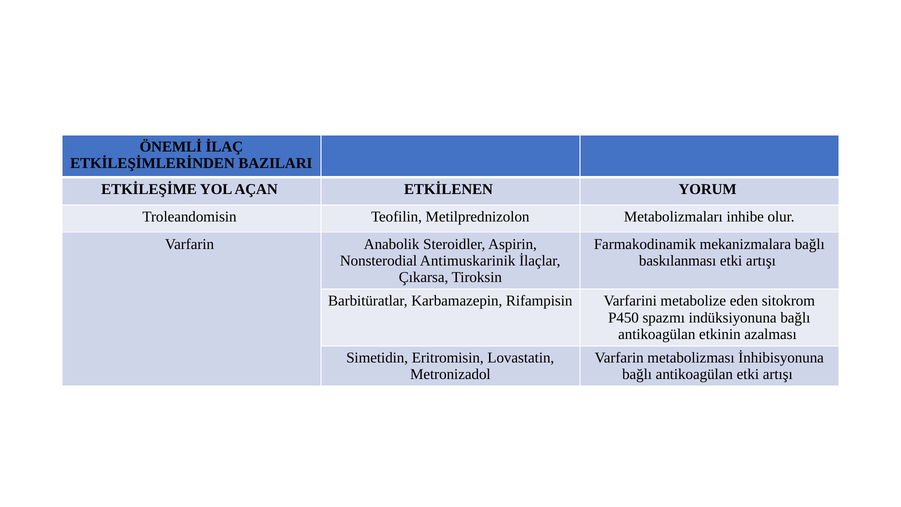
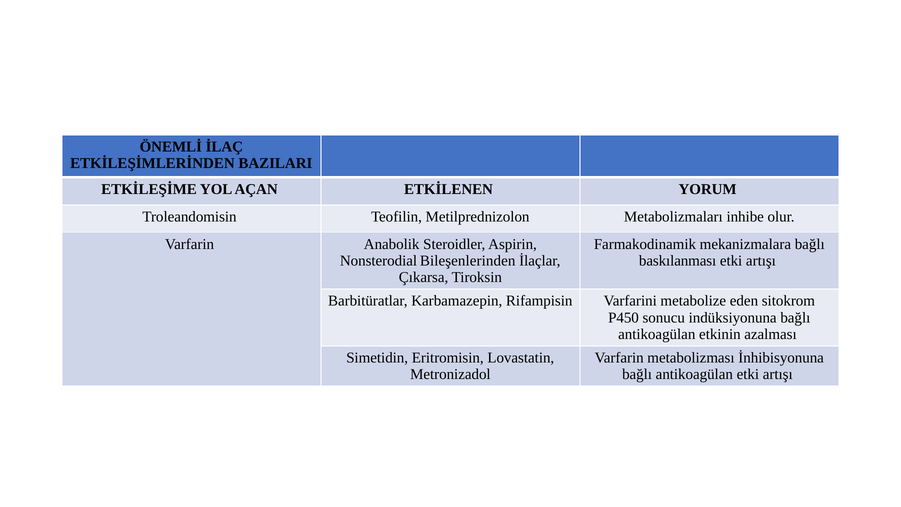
Antimuskarinik: Antimuskarinik -> Bileşenlerinden (468, 261)
spazmı: spazmı -> sonucu (664, 318)
